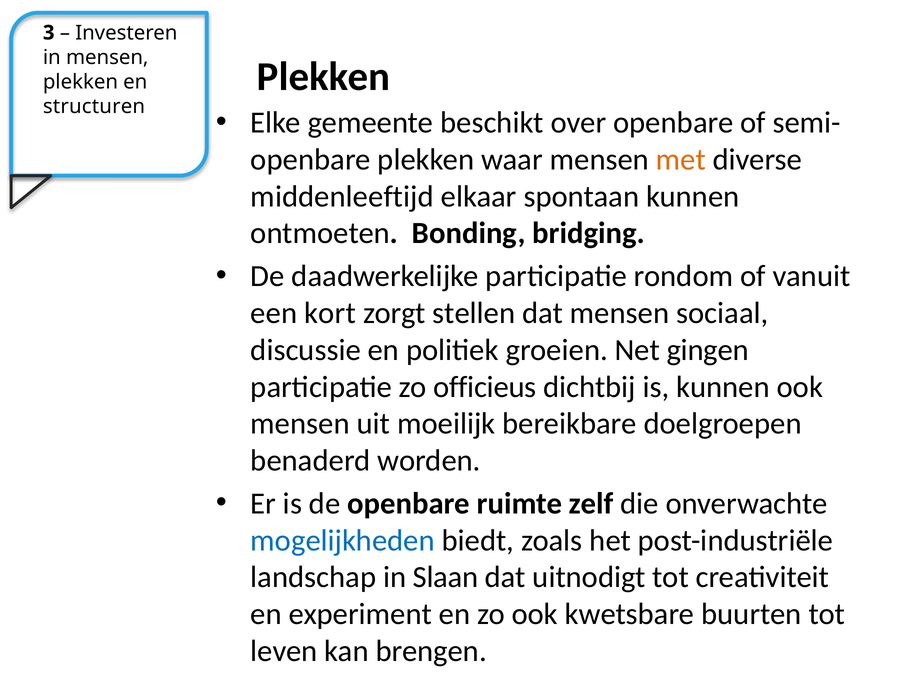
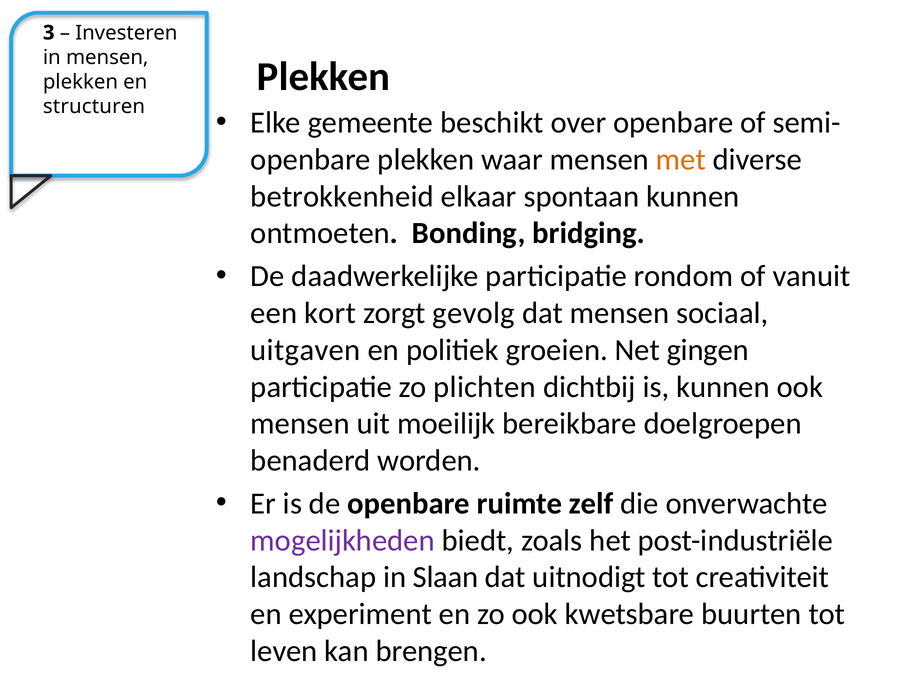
middenleeftijd: middenleeftijd -> betrokkenheid (342, 196)
stellen: stellen -> gevolg (474, 313)
discussie: discussie -> uitgaven (305, 350)
officieus: officieus -> plichten (485, 387)
mogelijkheden colour: blue -> purple (343, 540)
